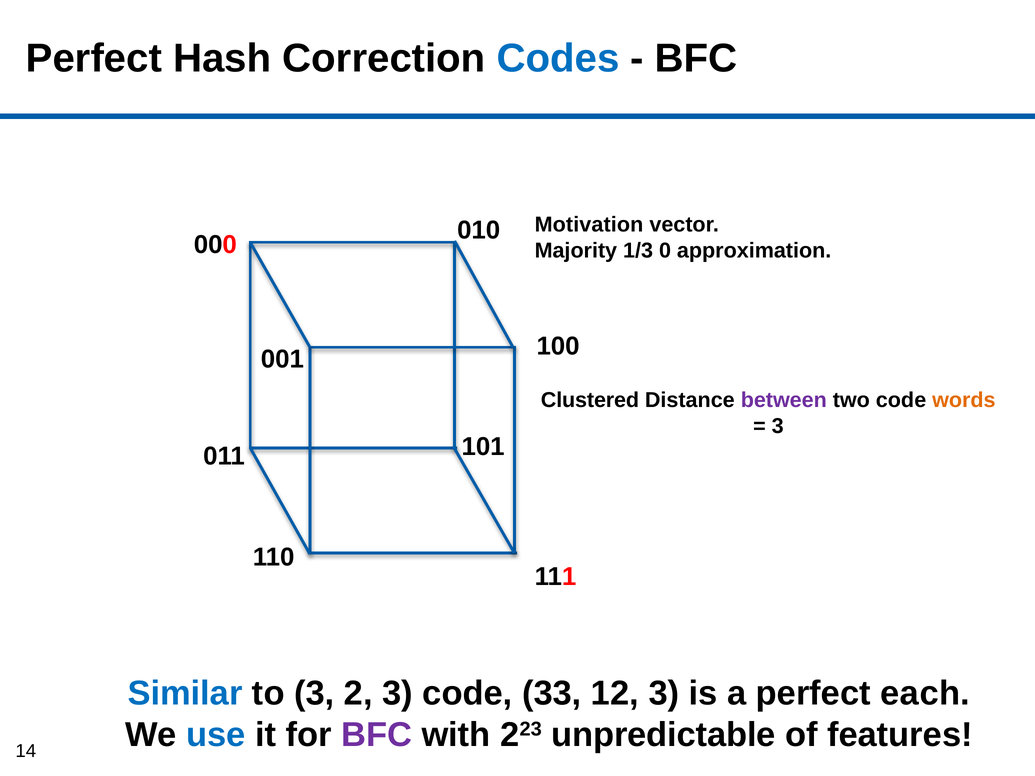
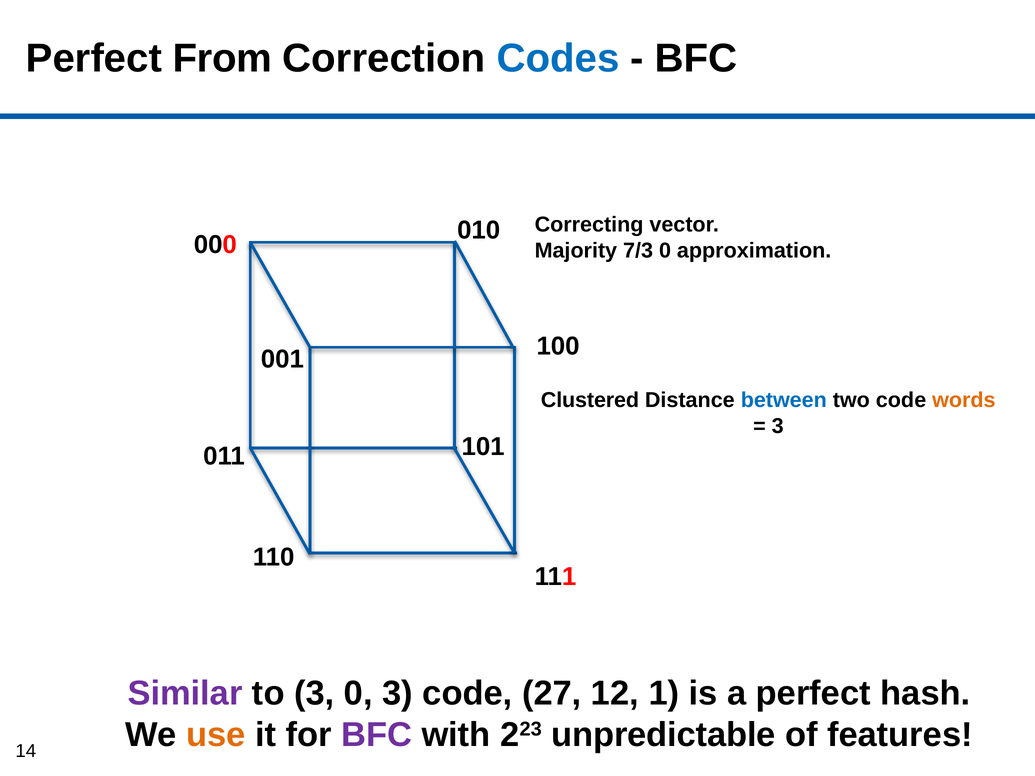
Hash: Hash -> From (222, 58)
Motivation: Motivation -> Correcting (589, 225)
1/3: 1/3 -> 7/3 (638, 251)
between colour: purple -> blue (784, 400)
Similar colour: blue -> purple (185, 694)
3 2: 2 -> 0 (358, 694)
33: 33 -> 27 (552, 694)
12 3: 3 -> 1 (664, 694)
each: each -> hash (925, 694)
use colour: blue -> orange (216, 735)
